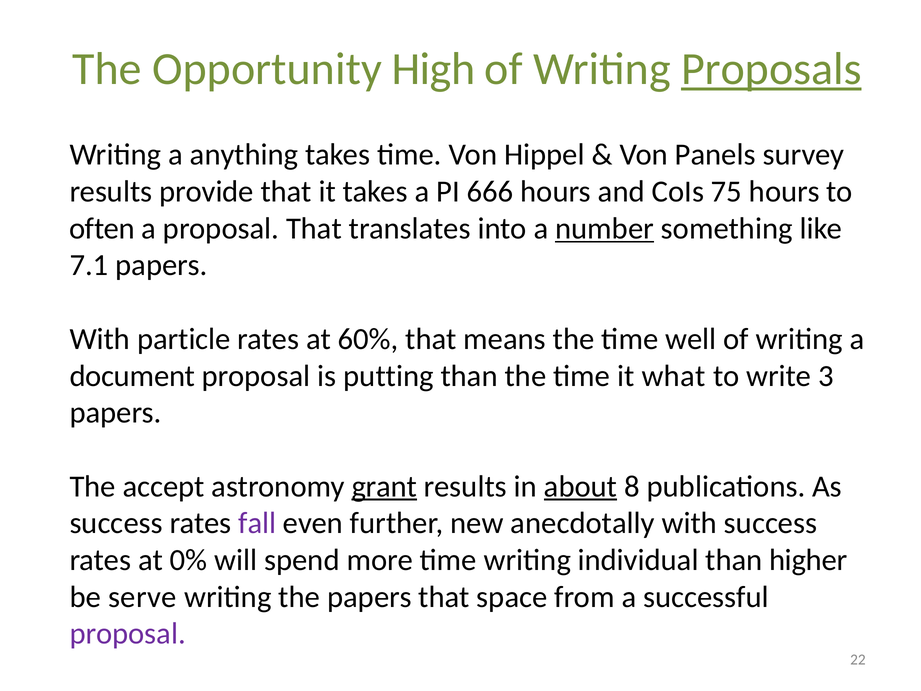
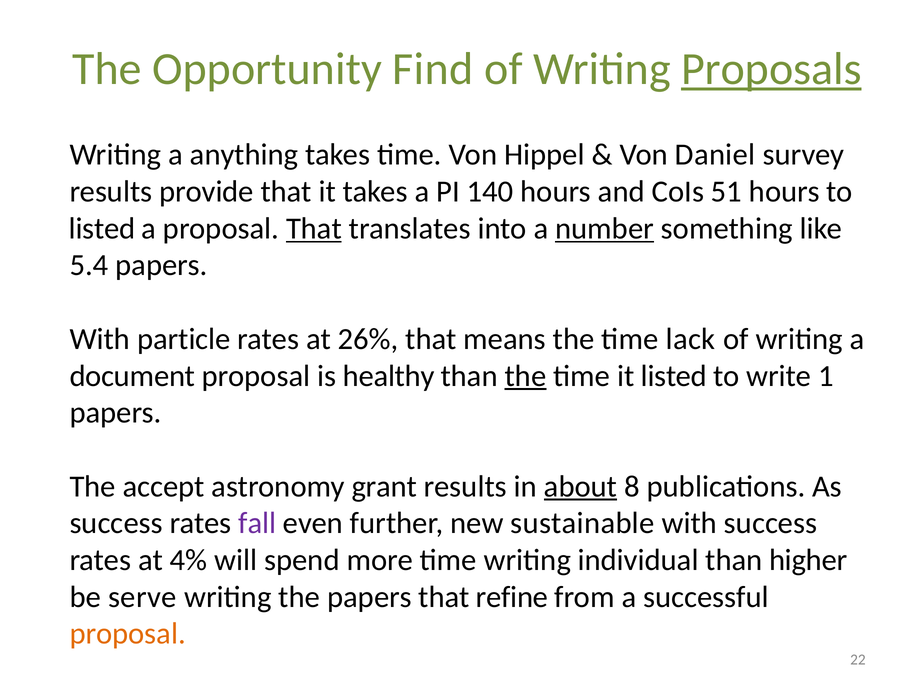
High: High -> Find (433, 69)
Panels: Panels -> Daniel (715, 155)
666: 666 -> 140 (490, 192)
75: 75 -> 51 (727, 192)
often: often -> listed (102, 228)
That underline: none -> present (314, 228)
7.1: 7.1 -> 5.4 (89, 265)
60%: 60% -> 26% (368, 339)
well: well -> lack (691, 339)
putting: putting -> healthy (389, 376)
the underline: none -> present (526, 376)
it what: what -> listed (674, 376)
3: 3 -> 1 (826, 376)
grant underline: present -> none (384, 486)
anecdotally: anecdotally -> sustainable (582, 523)
0%: 0% -> 4% (188, 560)
space: space -> refine (512, 597)
proposal colour: purple -> orange (128, 634)
